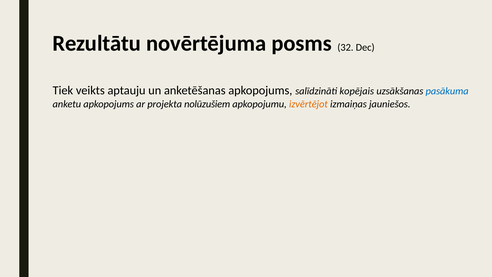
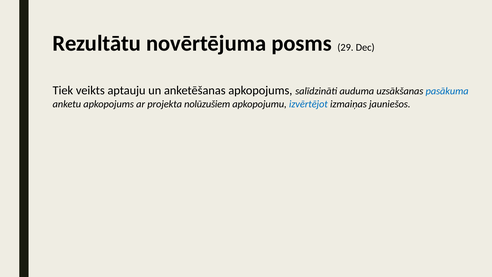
32: 32 -> 29 (345, 47)
kopējais: kopējais -> auduma (357, 91)
izvērtējot colour: orange -> blue (308, 104)
